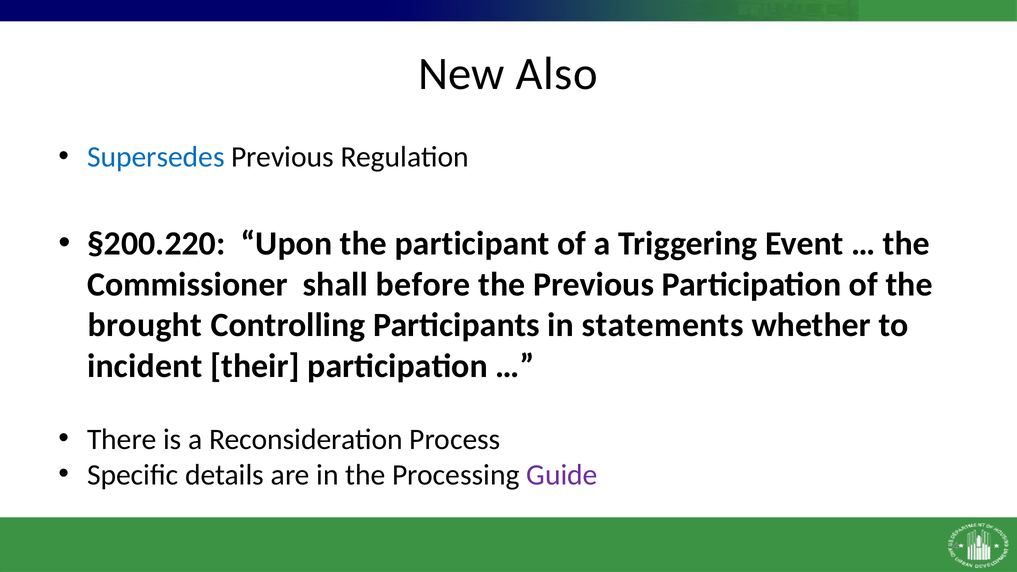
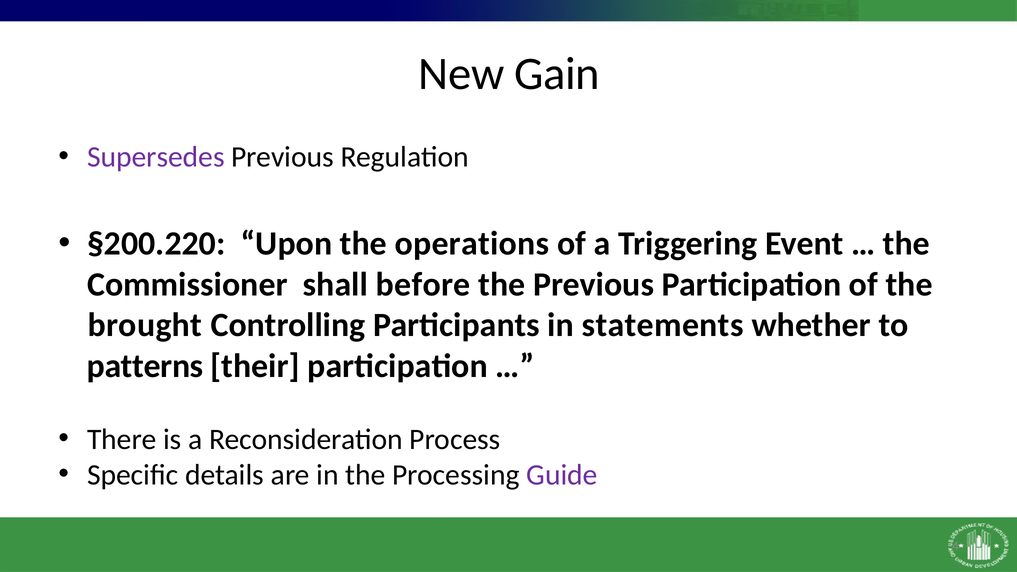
Also: Also -> Gain (557, 74)
Supersedes colour: blue -> purple (156, 157)
participant: participant -> operations (472, 244)
incident: incident -> patterns (145, 366)
